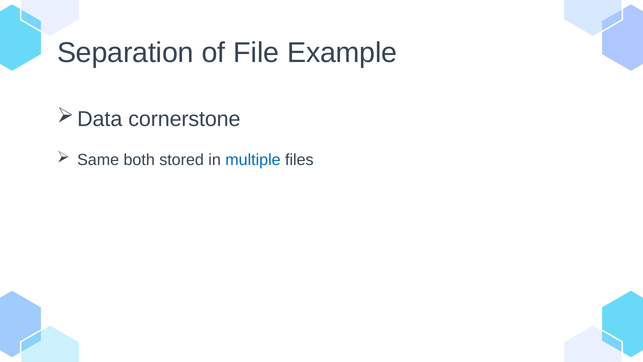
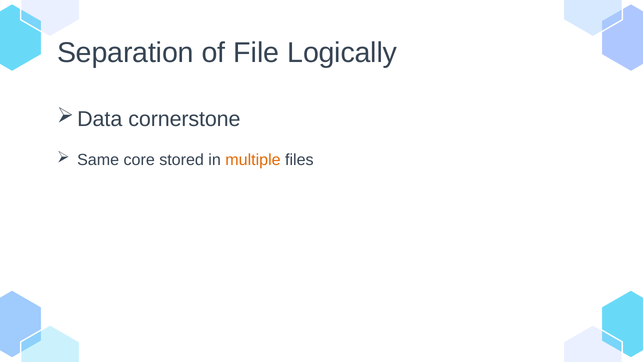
Example: Example -> Logically (342, 53)
both: both -> core (139, 160)
multiple colour: blue -> orange (253, 160)
